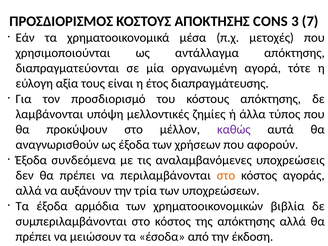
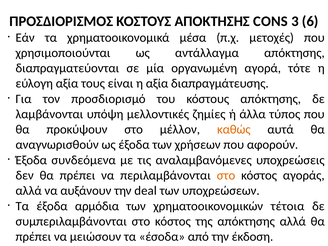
7: 7 -> 6 (310, 21)
η έτος: έτος -> αξία (157, 84)
καθώς colour: purple -> orange (234, 129)
τρία: τρία -> deal (146, 191)
βιβλία: βιβλία -> τέτοια (288, 206)
